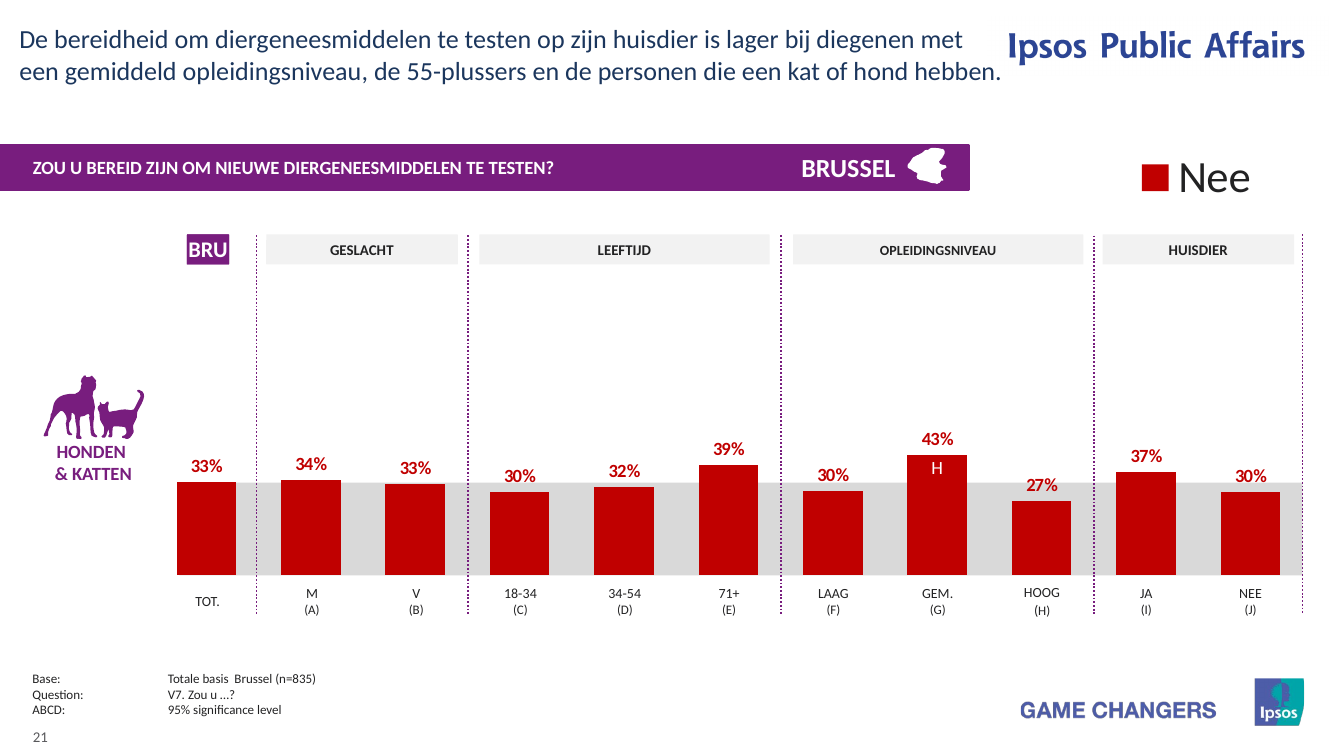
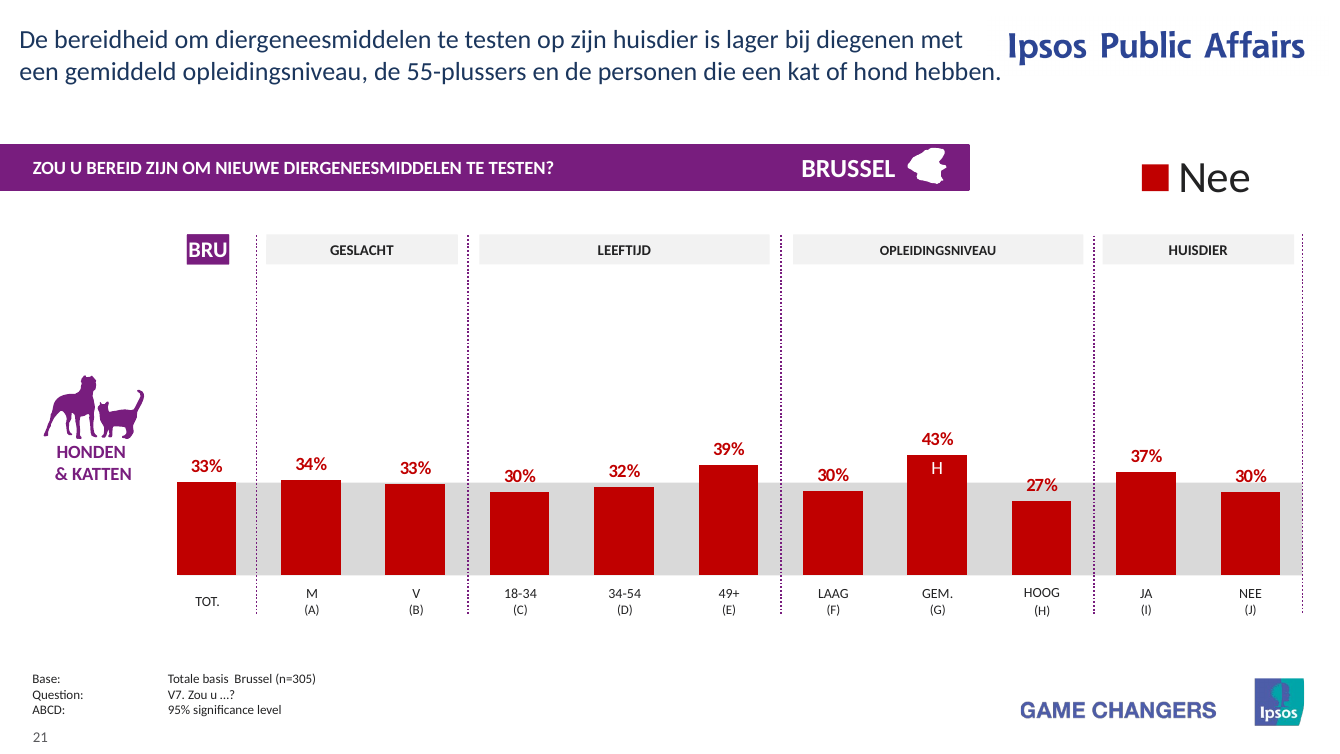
71+: 71+ -> 49+ (729, 594)
n=835: n=835 -> n=305 (296, 679)
